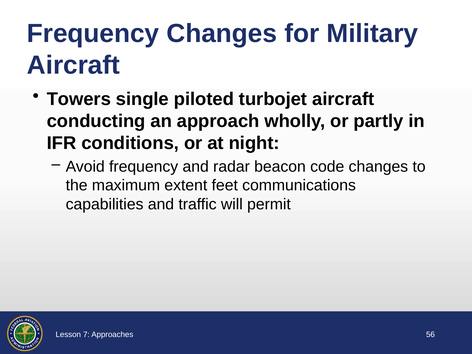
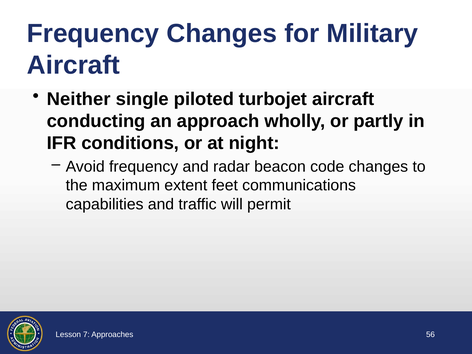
Towers: Towers -> Neither (79, 99)
